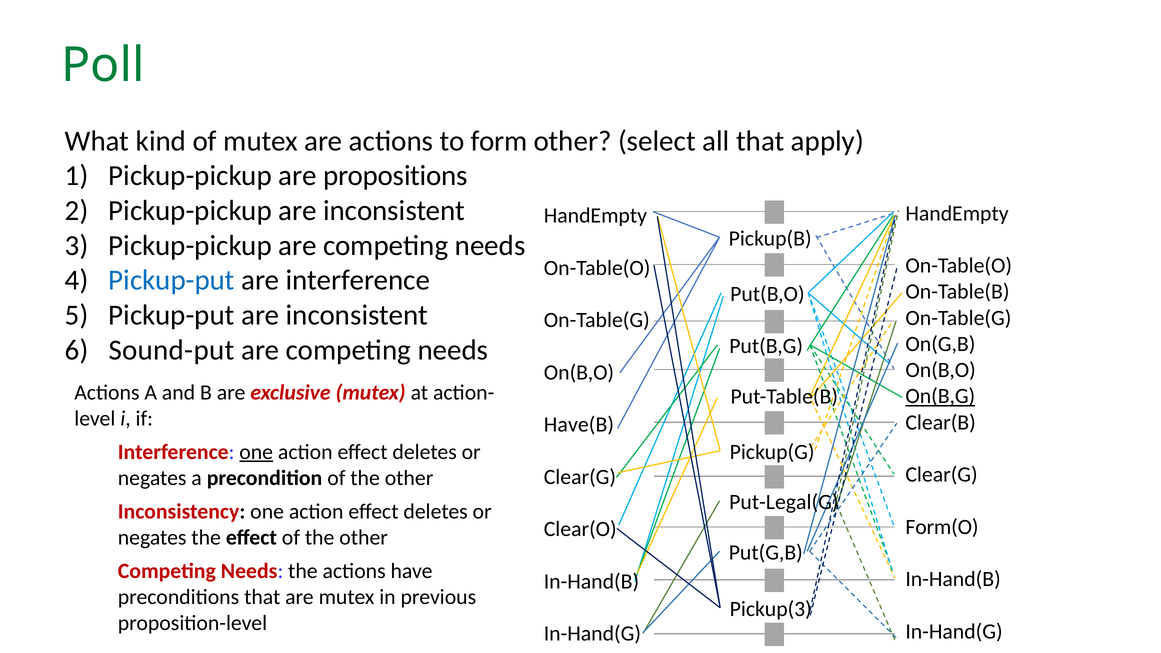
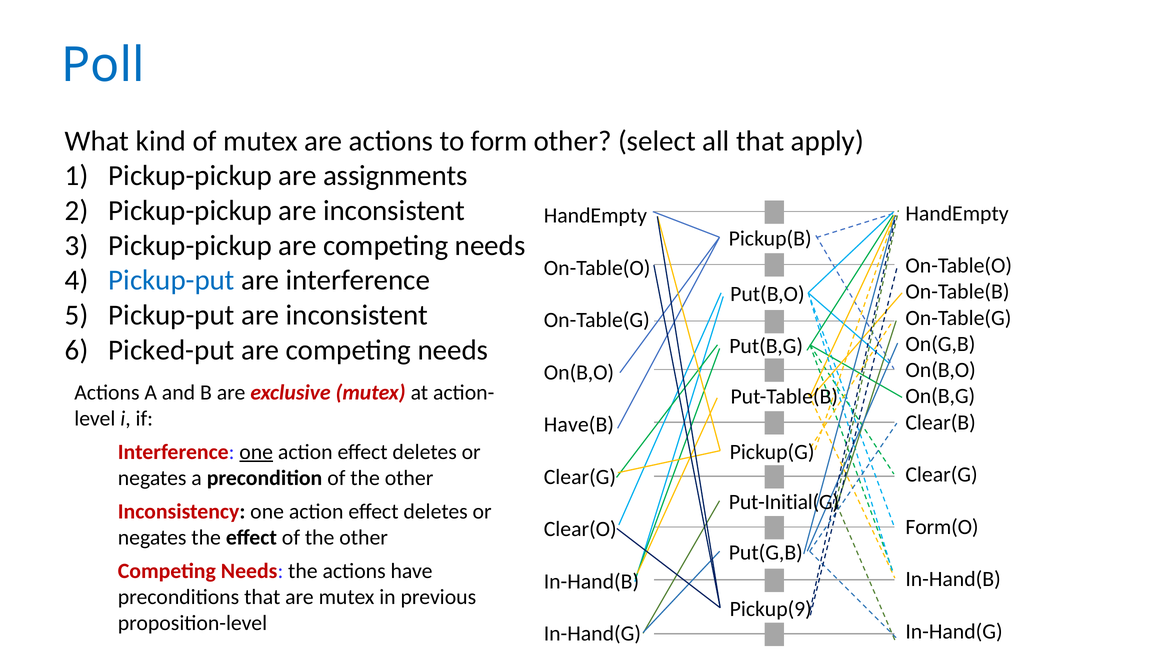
Poll colour: green -> blue (103, 65)
propositions: propositions -> assignments (395, 176)
Sound-put: Sound-put -> Picked-put (172, 350)
On(B,G underline: present -> none (940, 396)
Put-Legal(G: Put-Legal(G -> Put-Initial(G (784, 502)
Pickup(3: Pickup(3 -> Pickup(9 (771, 609)
